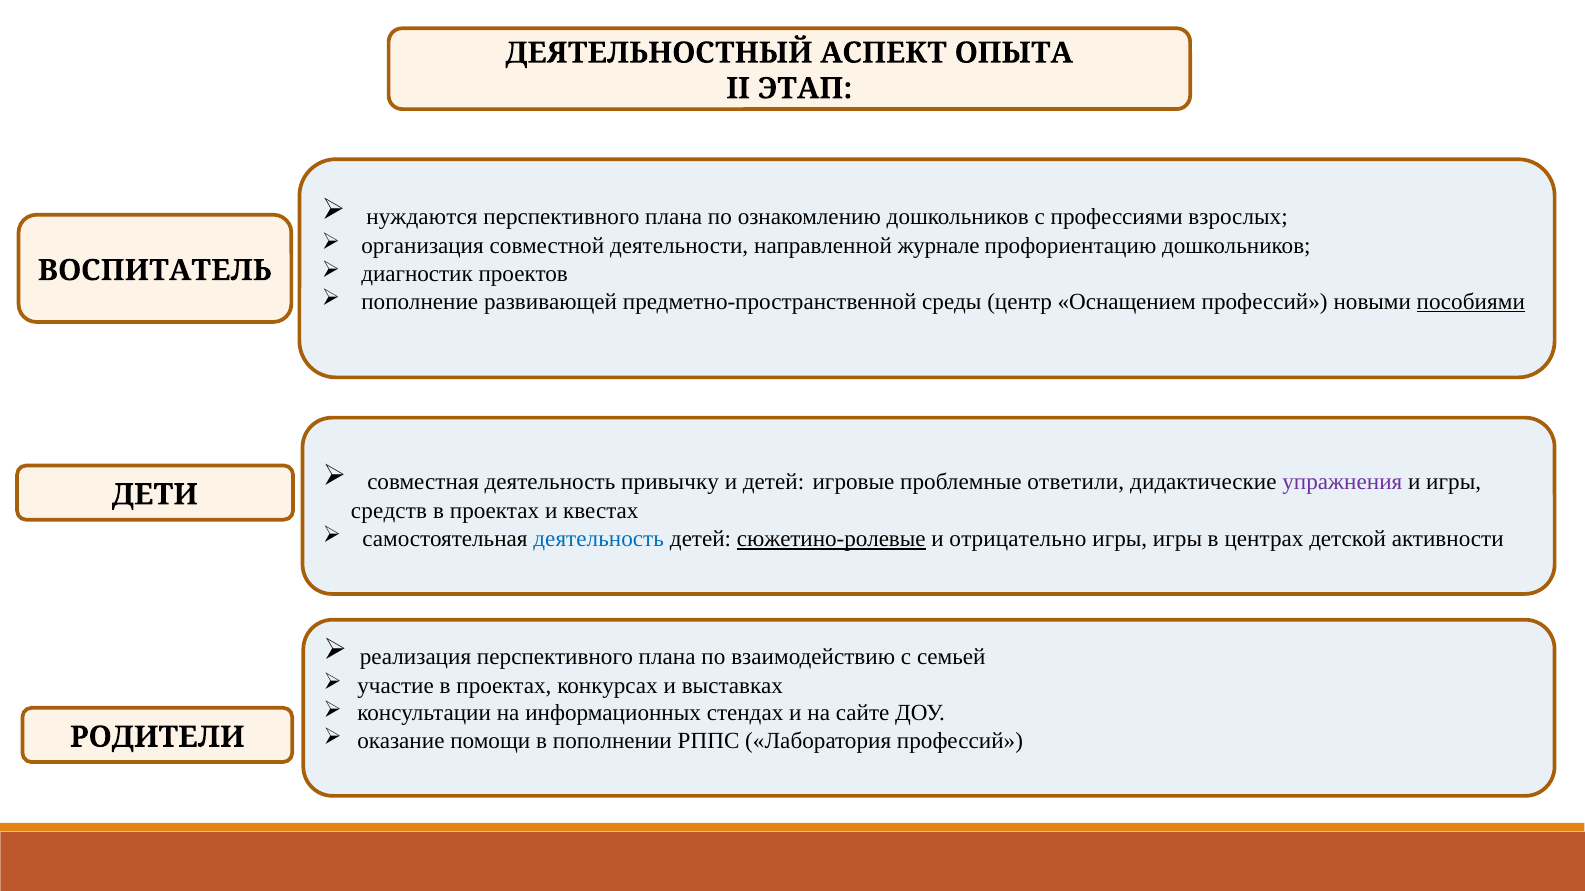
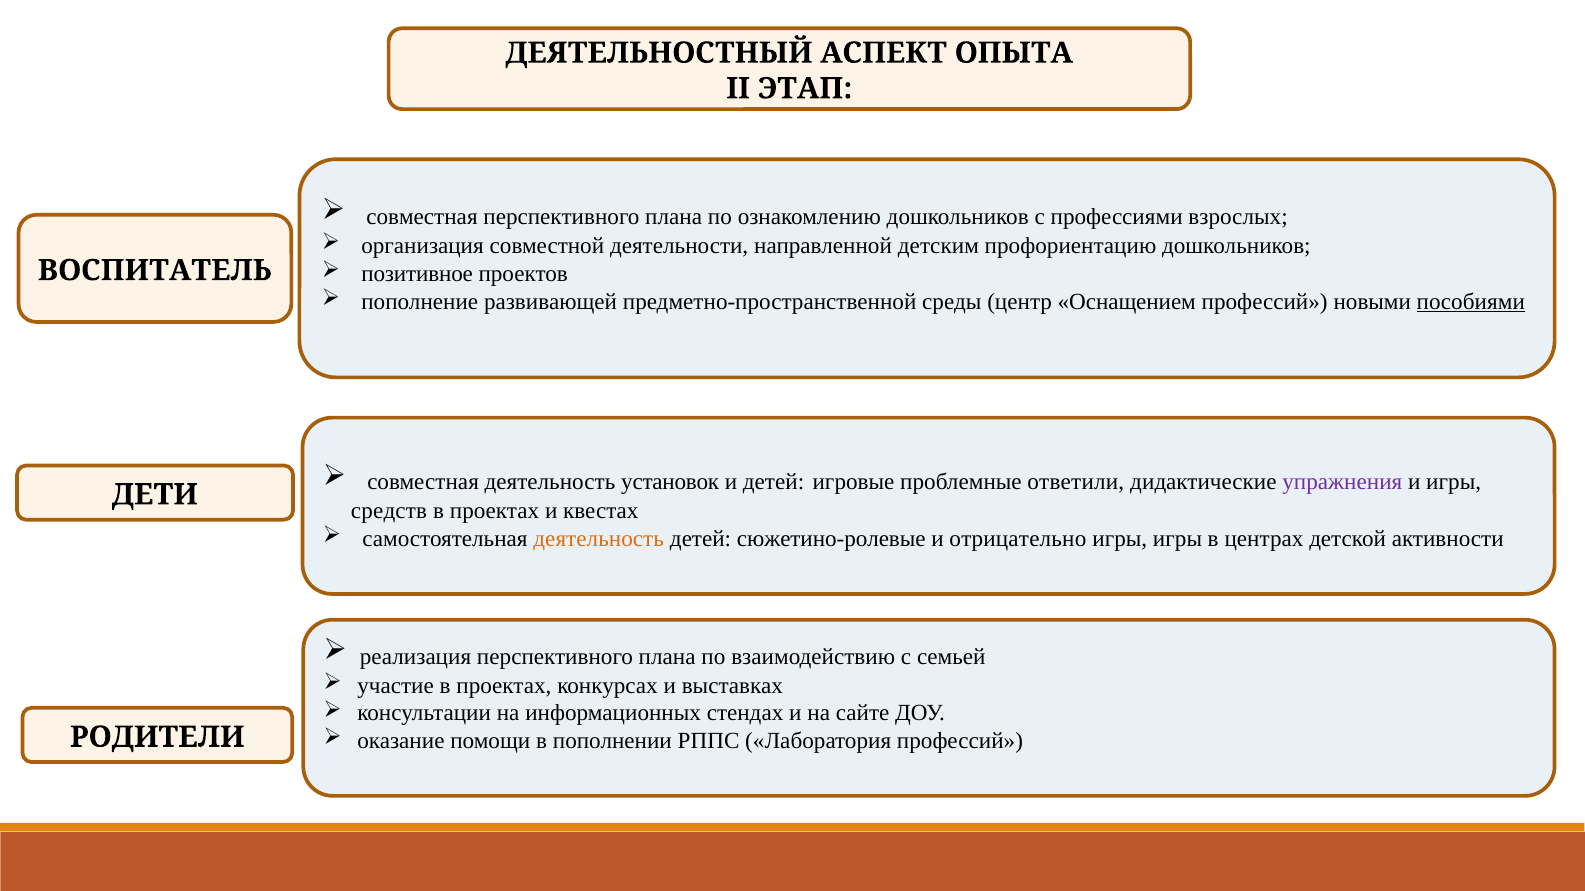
нуждаются: нуждаются -> совместная (422, 217)
журнале: журнале -> детским (938, 246)
диагностик: диагностик -> позитивное (417, 274)
привычку: привычку -> установок (670, 483)
деятельность colour: blue -> orange (599, 539)
сюжетино-ролевые underline: present -> none (831, 539)
